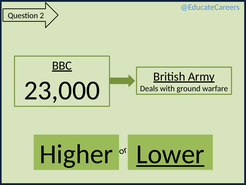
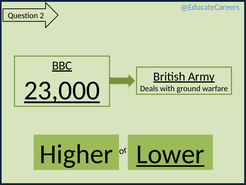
23,000 underline: none -> present (62, 90)
